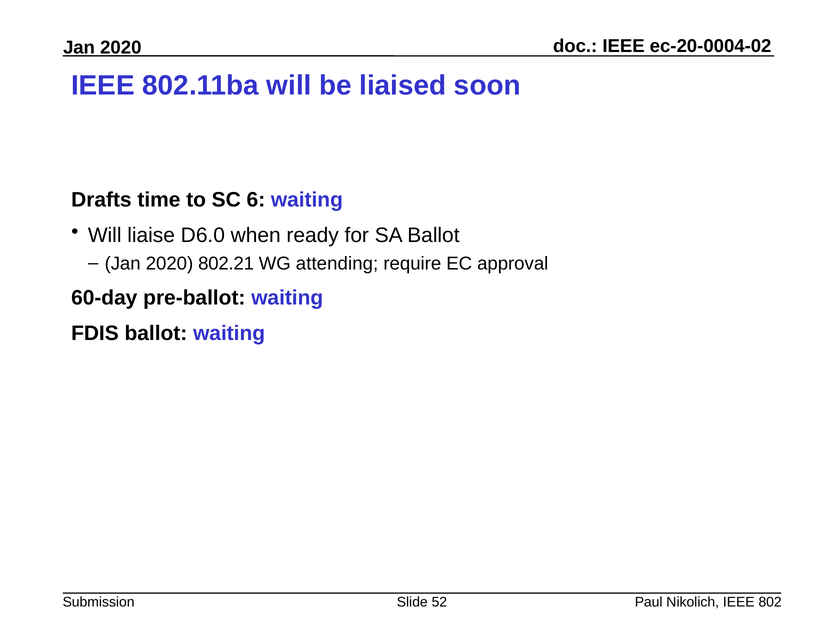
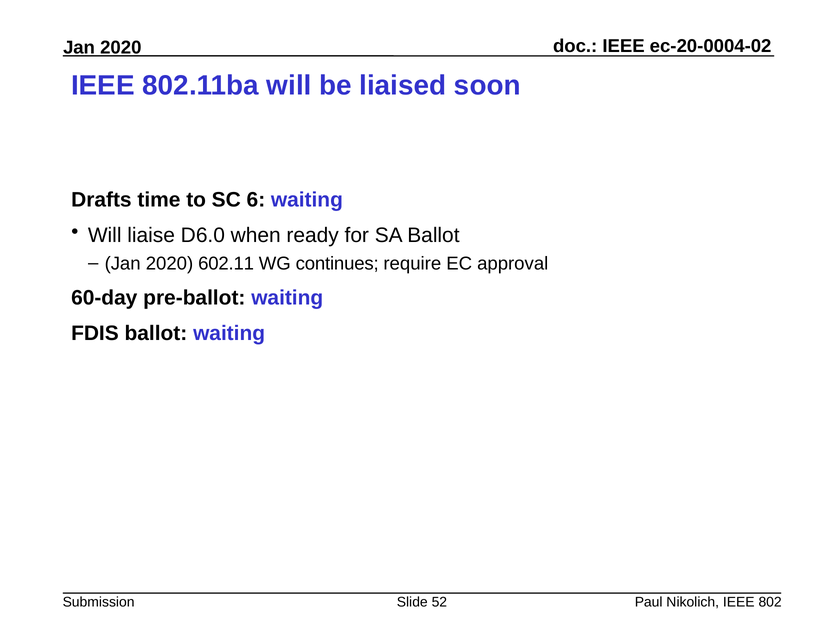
802.21: 802.21 -> 602.11 (226, 263)
attending: attending -> continues (337, 263)
